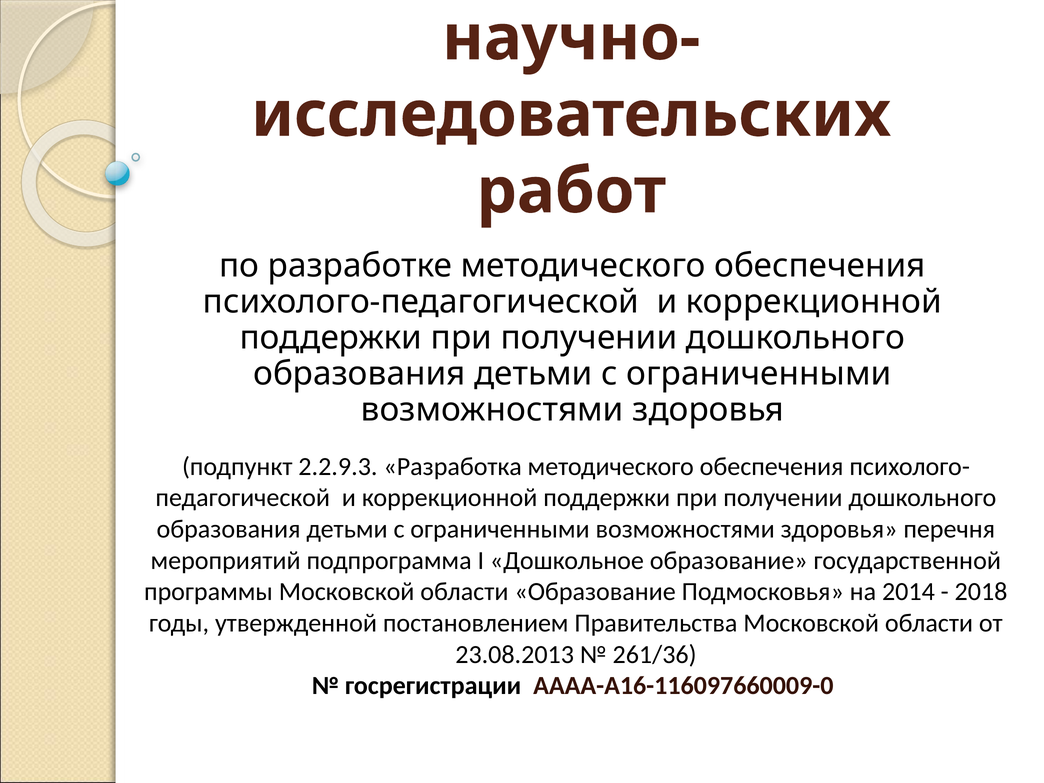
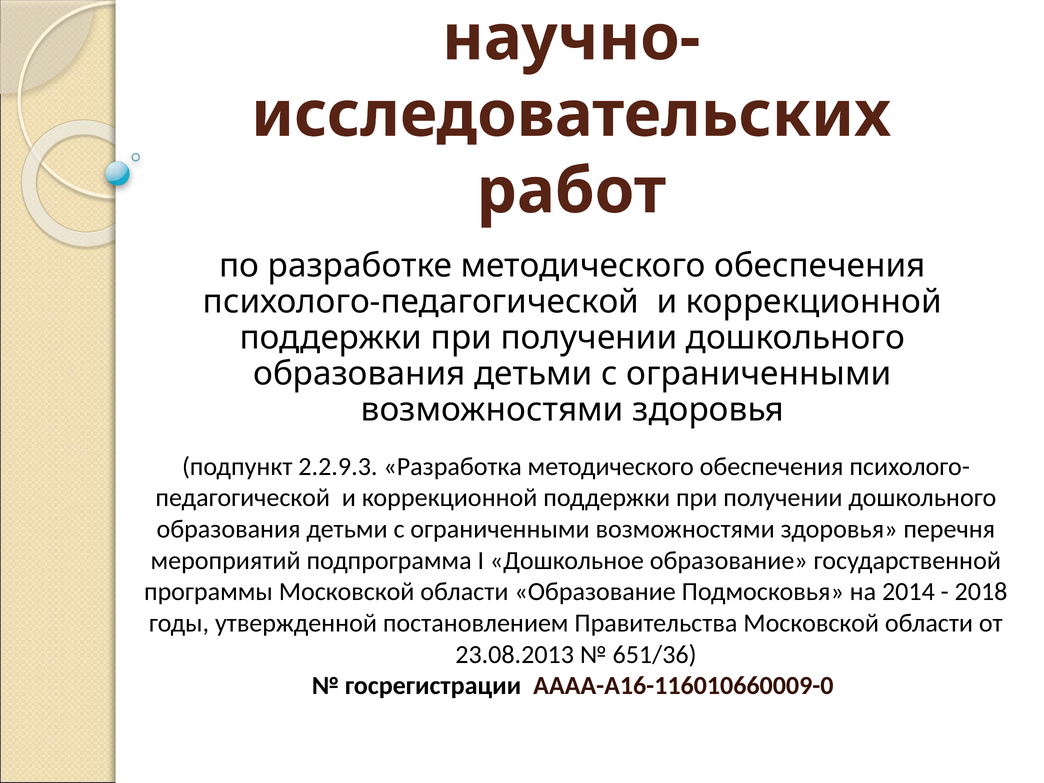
261/36: 261/36 -> 651/36 (655, 654)
АААА-А16-116097660009-0: АААА-А16-116097660009-0 -> АААА-А16-116010660009-0 (683, 686)
